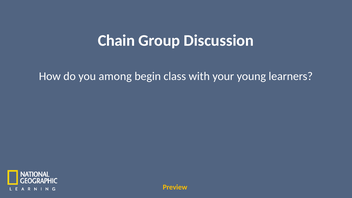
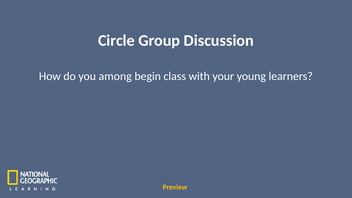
Chain: Chain -> Circle (116, 40)
